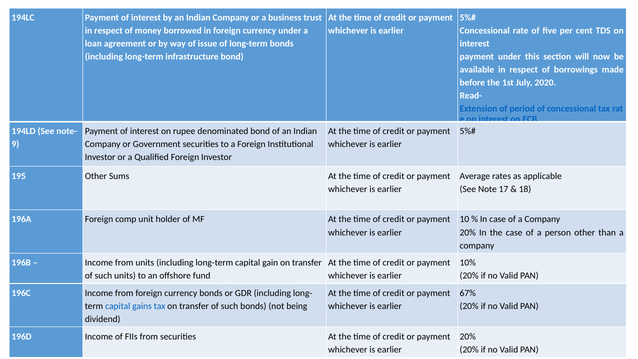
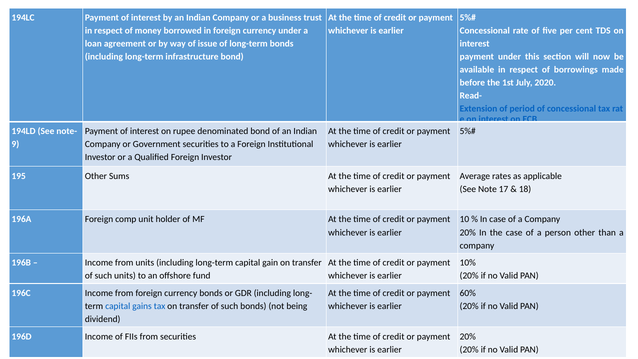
67%: 67% -> 60% (468, 293)
